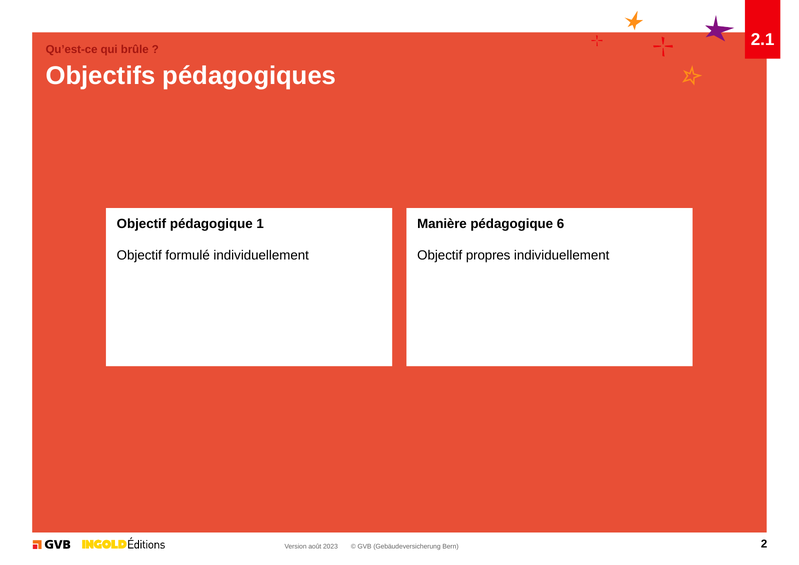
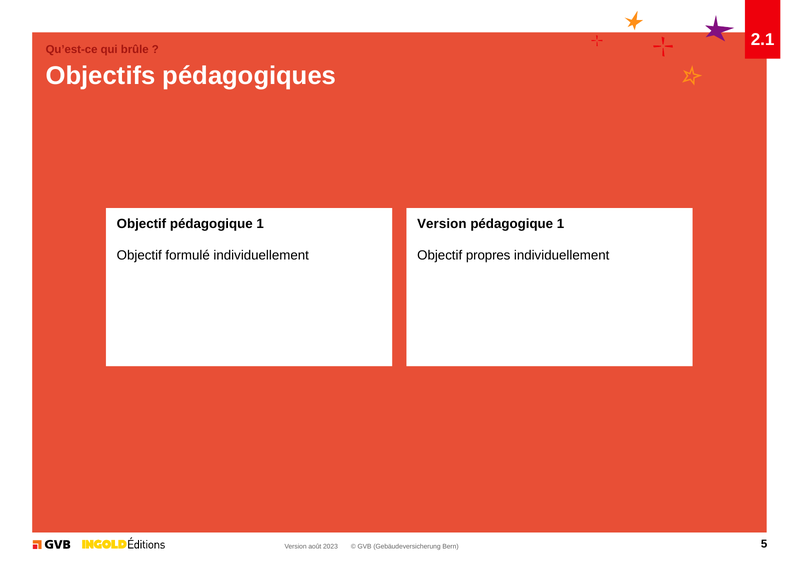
Manière: Manière -> Version (442, 224)
6: 6 -> 1 (561, 224)
2: 2 -> 5 (764, 544)
